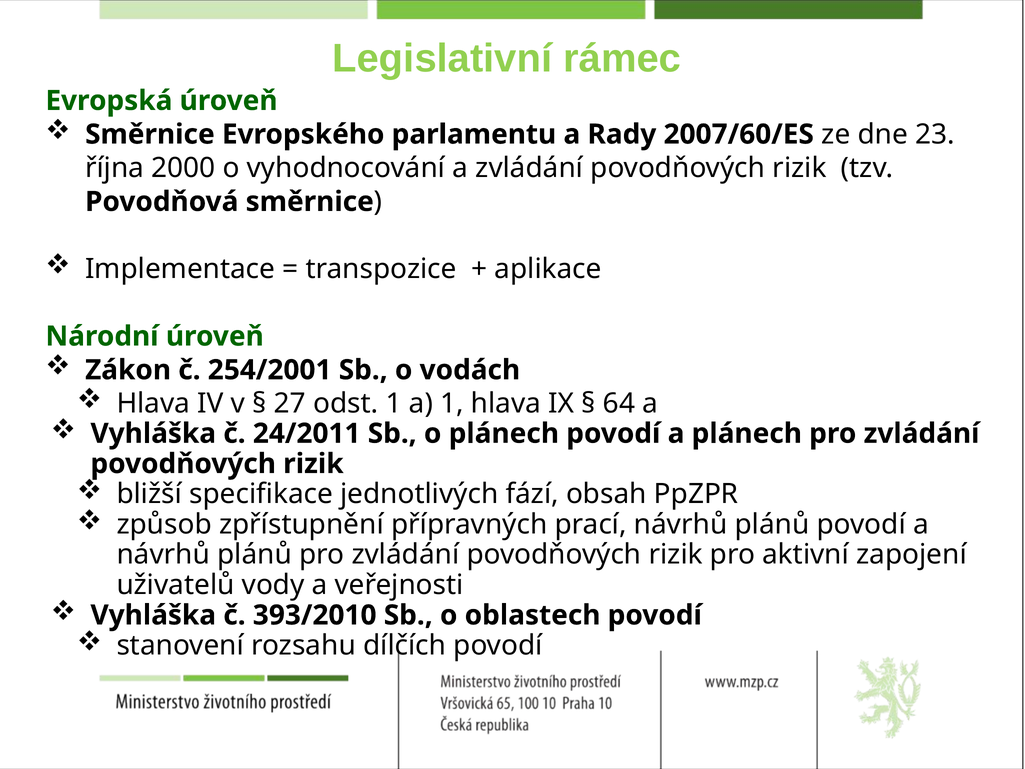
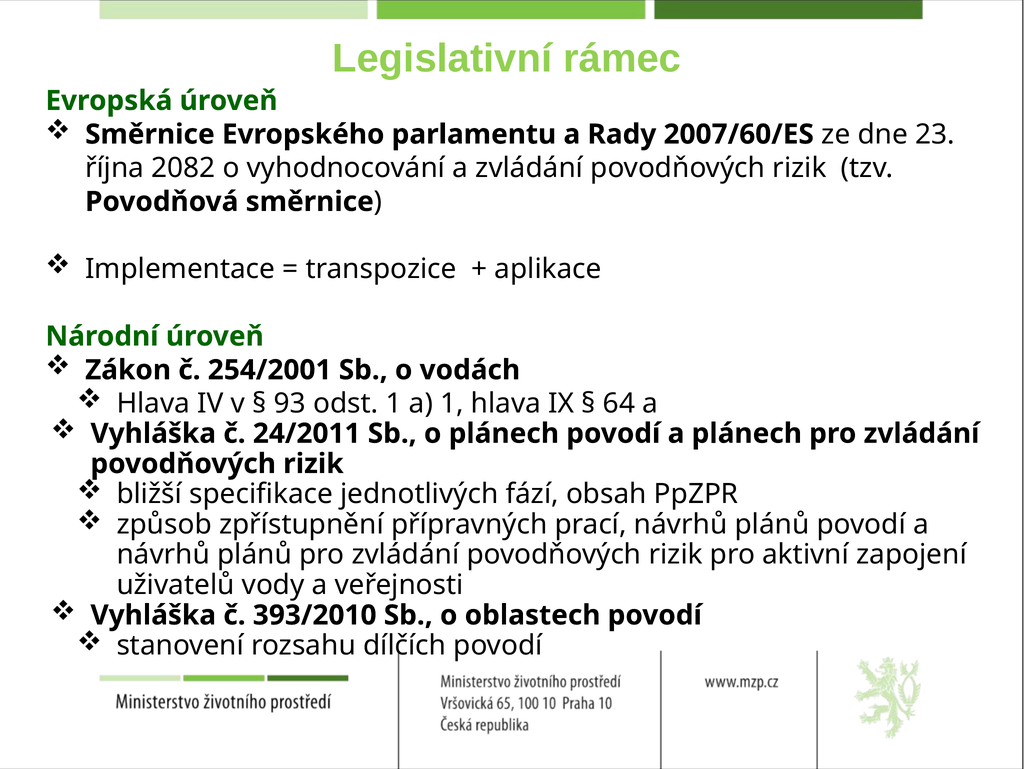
2000: 2000 -> 2082 (183, 168)
27: 27 -> 93 (290, 404)
